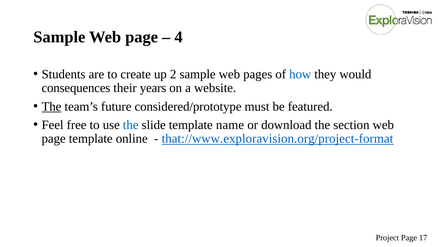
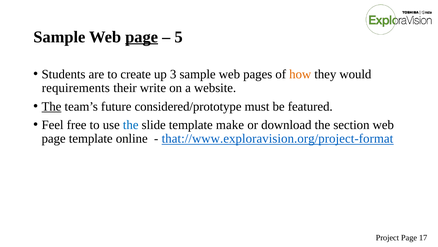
page underline: none -> present (142, 37)
4: 4 -> 5 (179, 37)
2: 2 -> 3 (173, 74)
how colour: blue -> orange (300, 74)
consequences: consequences -> requirements (76, 88)
years: years -> write (153, 88)
name: name -> make (230, 125)
